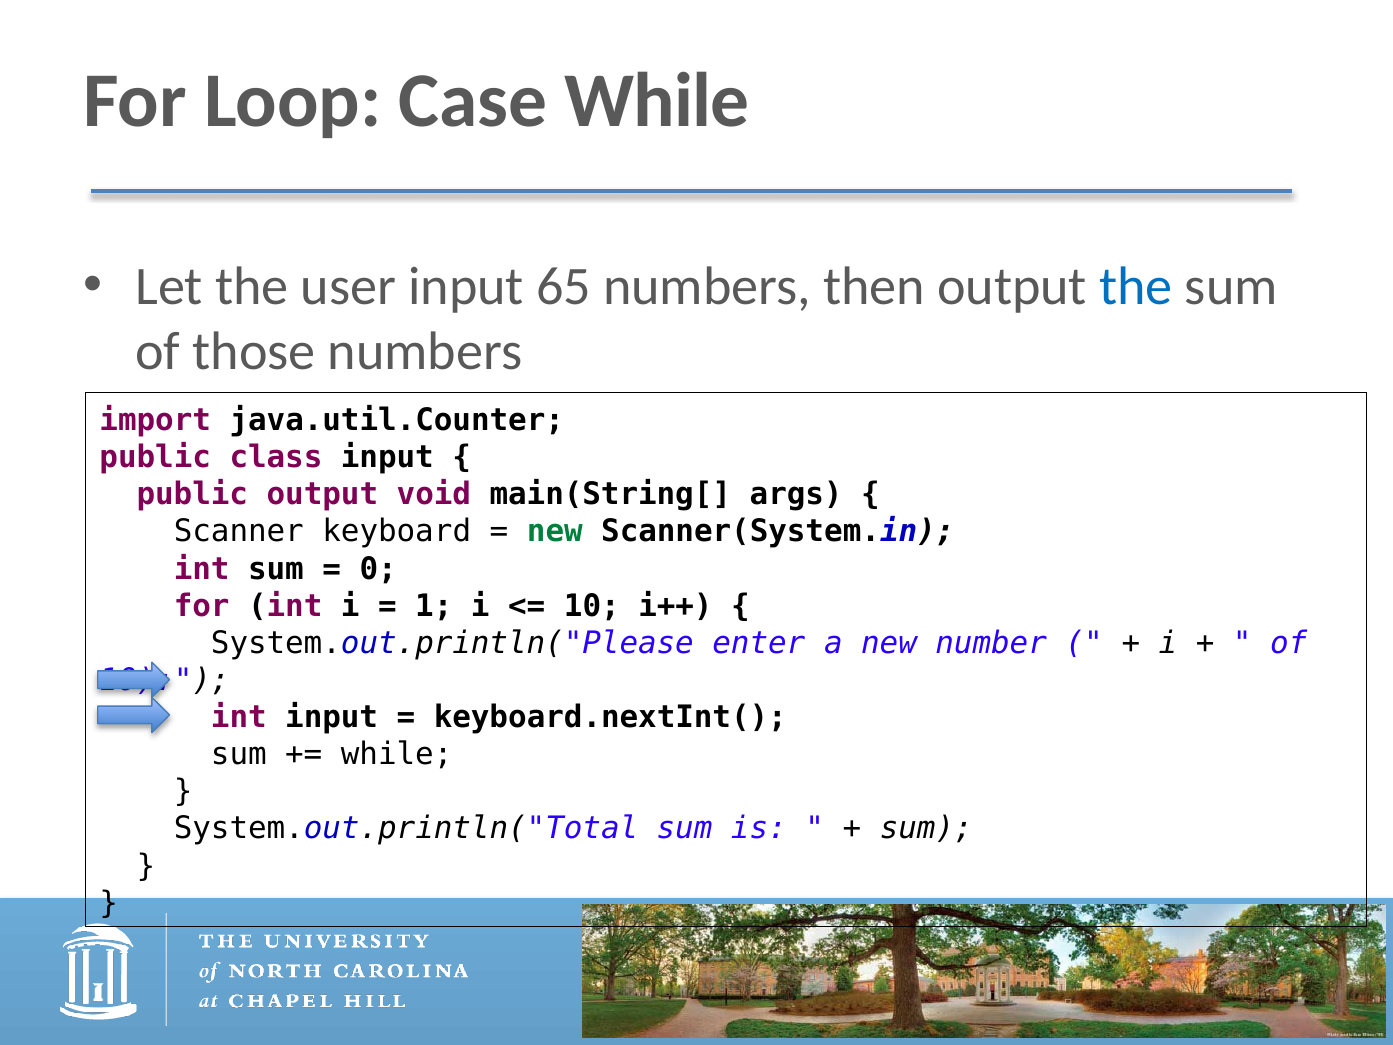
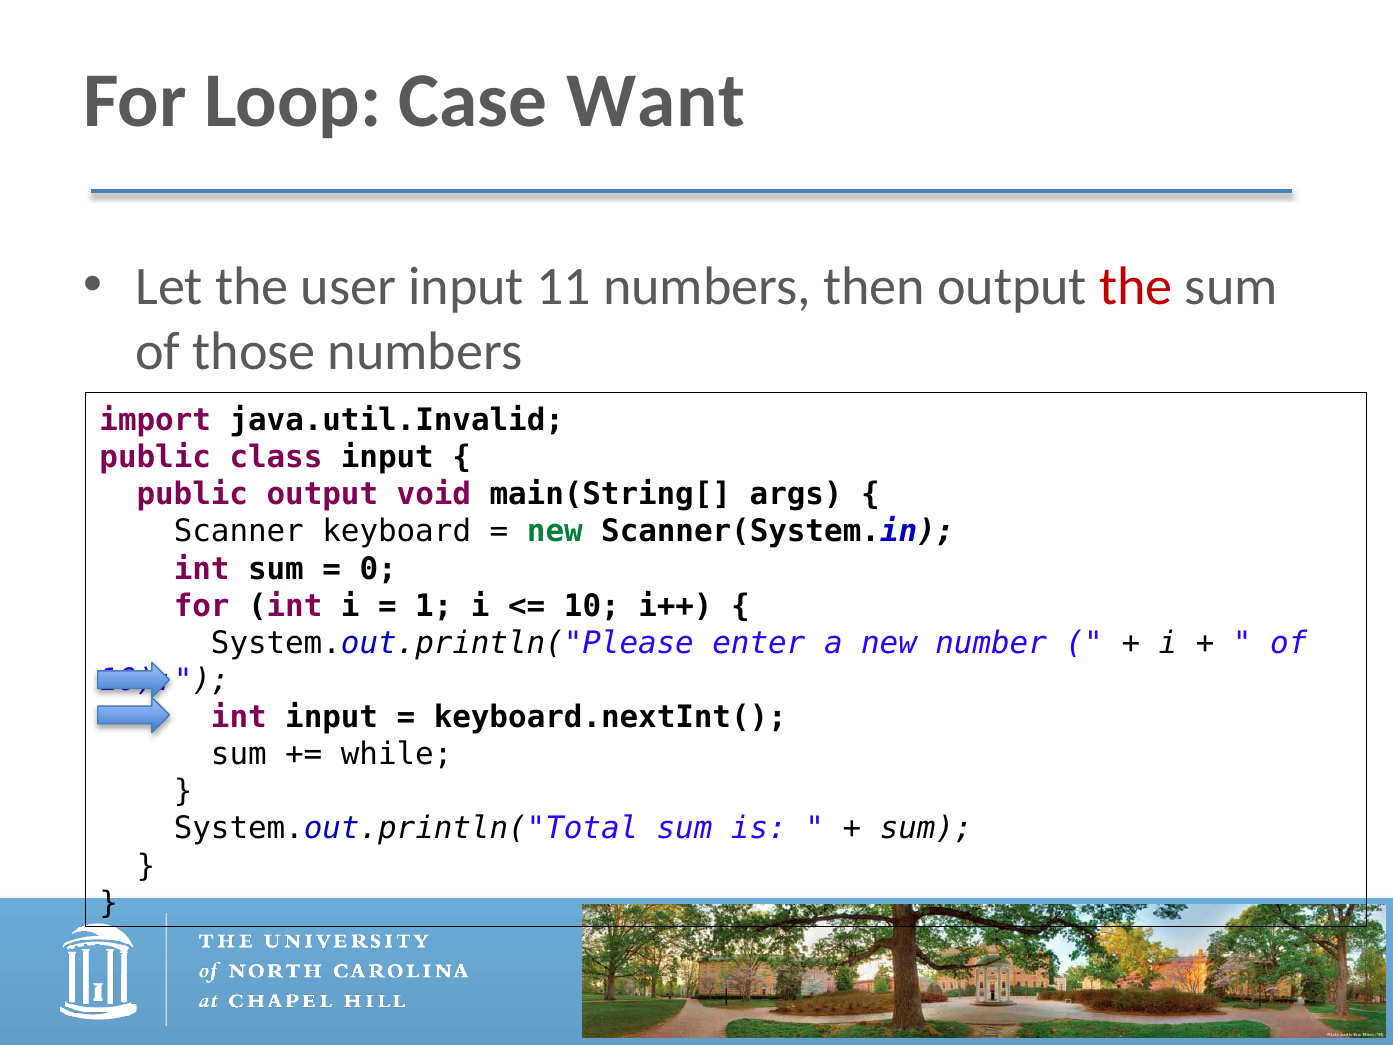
Case While: While -> Want (656, 101)
65: 65 -> 11 (564, 287)
the colour: blue -> red (1136, 287)
java.util.Counter: java.util.Counter -> java.util.Invalid (397, 420)
